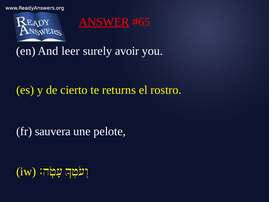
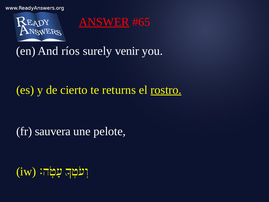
leer: leer -> ríos (71, 51)
avoir: avoir -> venir (127, 51)
rostro underline: none -> present (166, 90)
